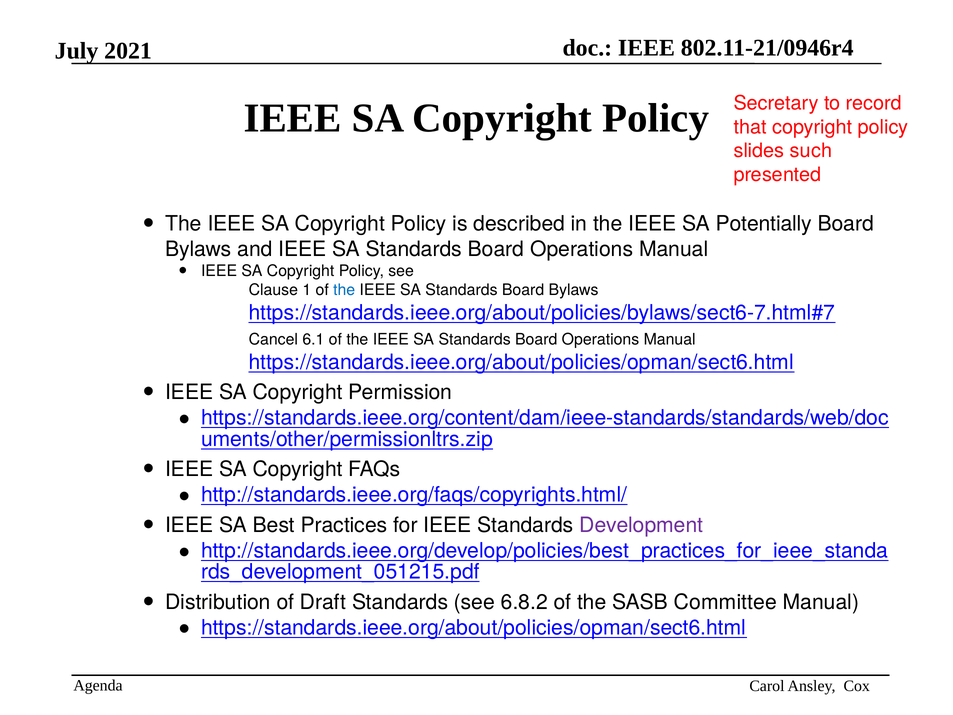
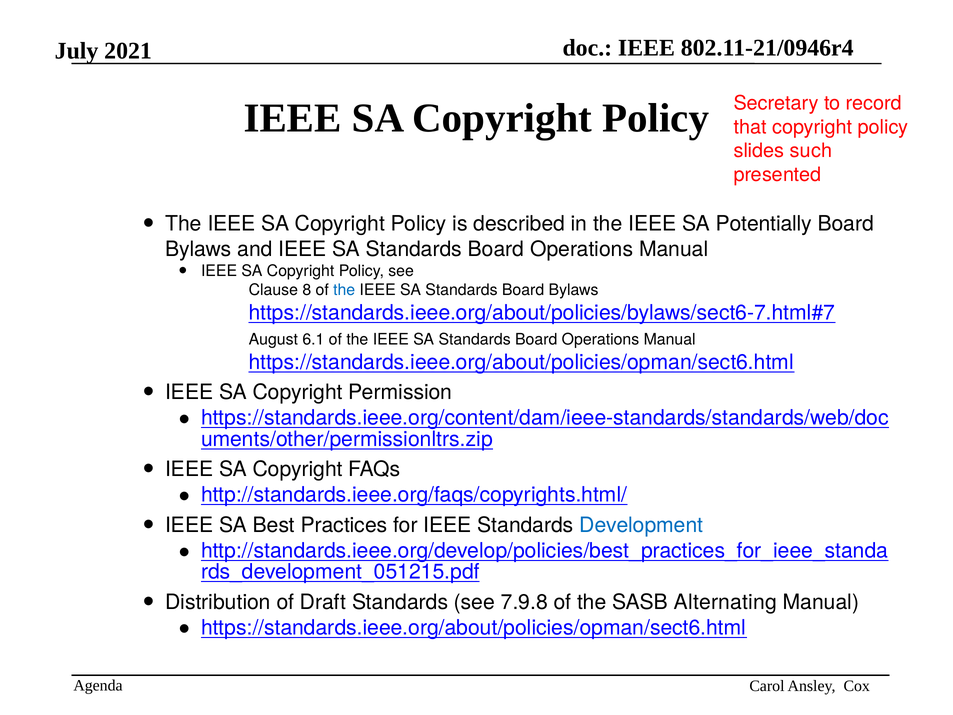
1: 1 -> 8 (307, 290)
Cancel: Cancel -> August (273, 339)
Development colour: purple -> blue (641, 525)
6.8.2: 6.8.2 -> 7.9.8 (524, 602)
Committee: Committee -> Alternating (725, 602)
